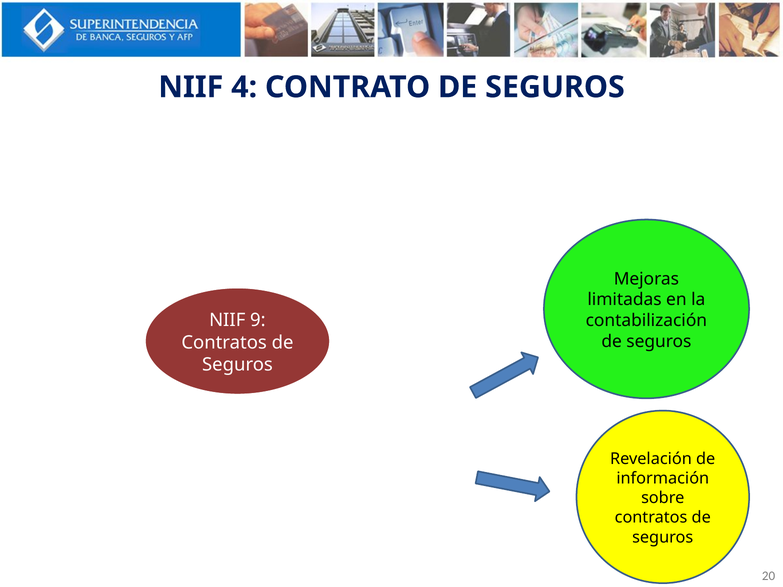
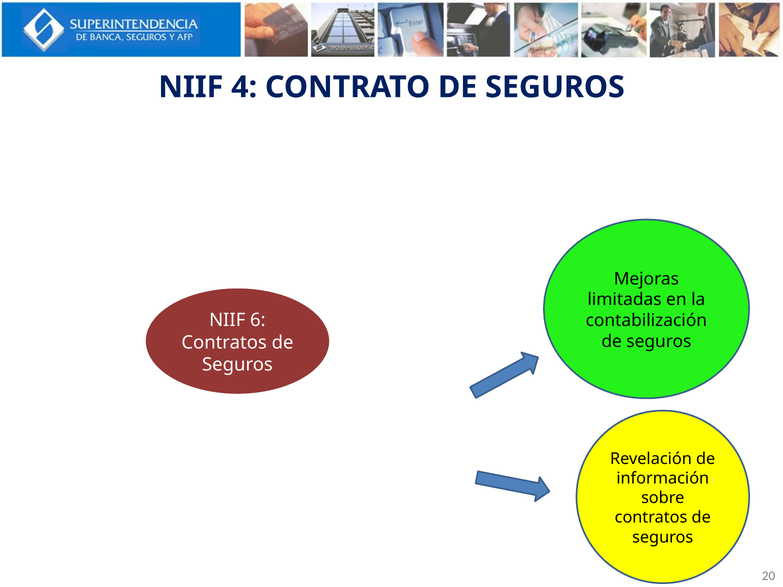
9: 9 -> 6 (258, 320)
